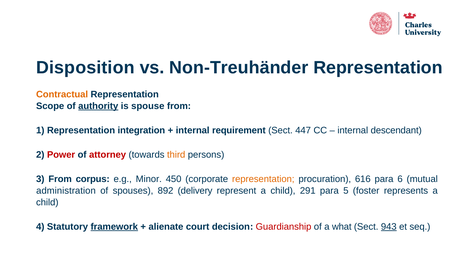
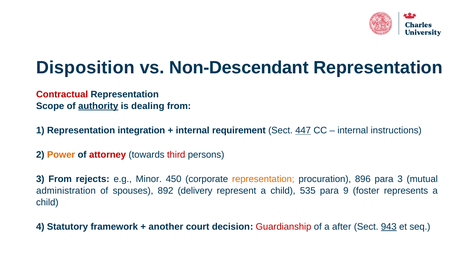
Non-Treuhänder: Non-Treuhänder -> Non-Descendant (239, 68)
Contractual colour: orange -> red (62, 94)
spouse: spouse -> dealing (148, 106)
447 underline: none -> present (303, 130)
descendant: descendant -> instructions (396, 130)
Power colour: red -> orange (61, 155)
third colour: orange -> red (176, 155)
corpus: corpus -> rejects (93, 179)
616: 616 -> 896 (363, 179)
para 6: 6 -> 3 (400, 179)
291: 291 -> 535 (308, 190)
5: 5 -> 9 (346, 190)
framework underline: present -> none (114, 226)
alienate: alienate -> another (166, 226)
what: what -> after (342, 226)
